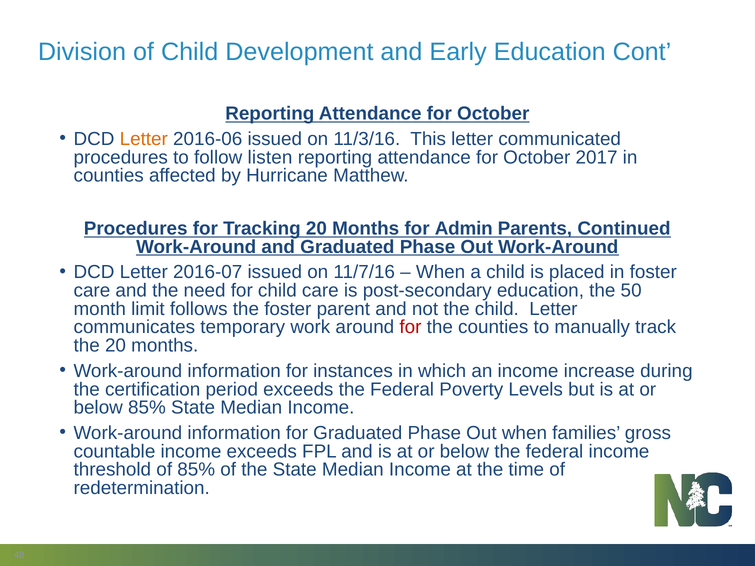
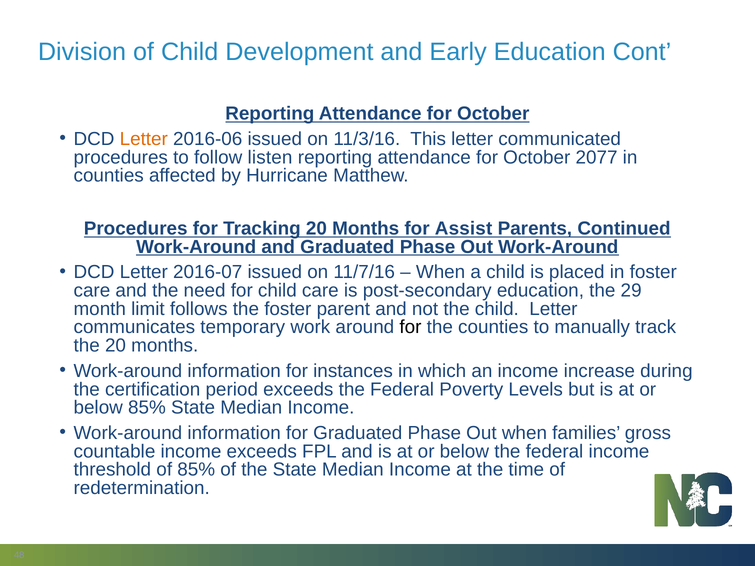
2017: 2017 -> 2077 (597, 157)
Admin: Admin -> Assist (464, 229)
50: 50 -> 29 (631, 291)
for colour: red -> black (410, 327)
